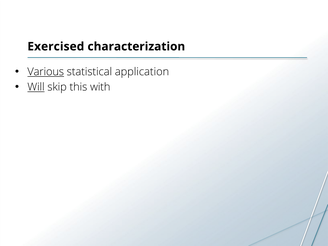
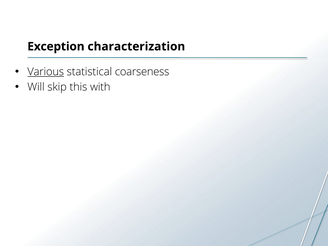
Exercised: Exercised -> Exception (56, 46)
application: application -> coarseness (142, 72)
Will underline: present -> none (36, 87)
